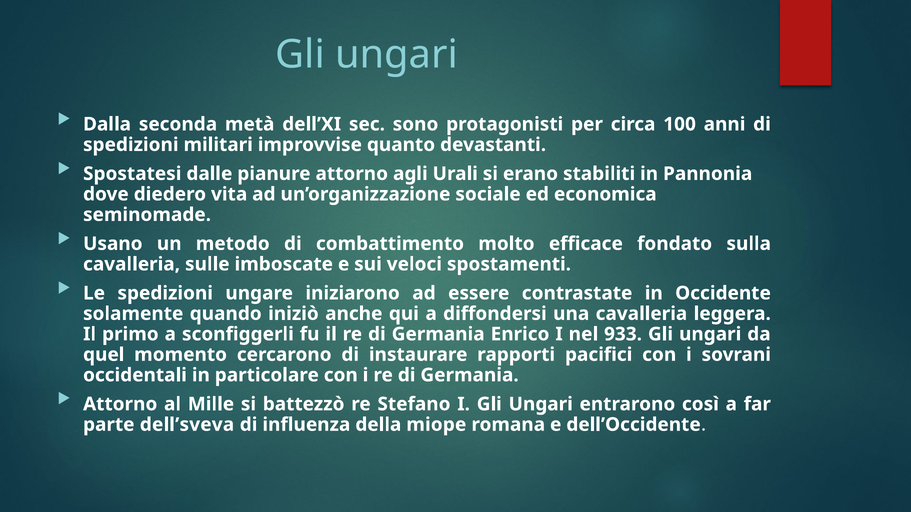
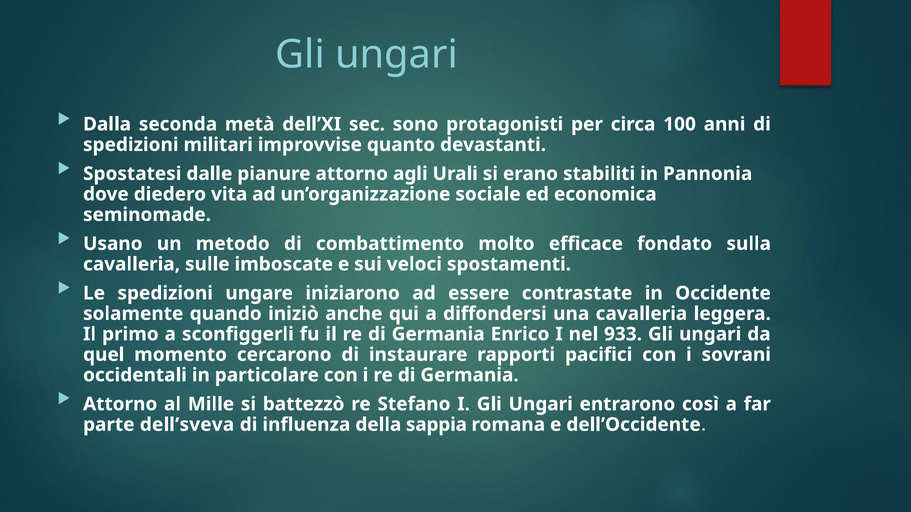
miope: miope -> sappia (436, 425)
